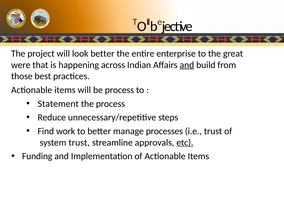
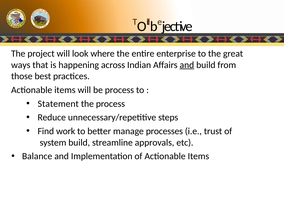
look better: better -> where (103, 54)
were: were -> ways (21, 65)
system trust: trust -> build (79, 143)
etc underline: present -> none (185, 143)
Funding: Funding -> Balance (37, 156)
